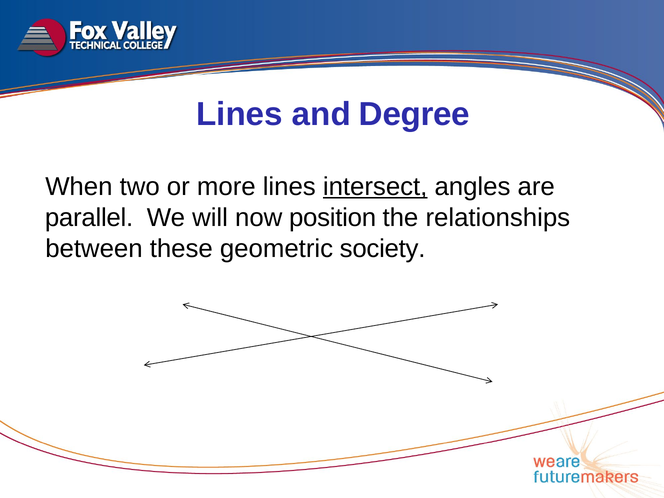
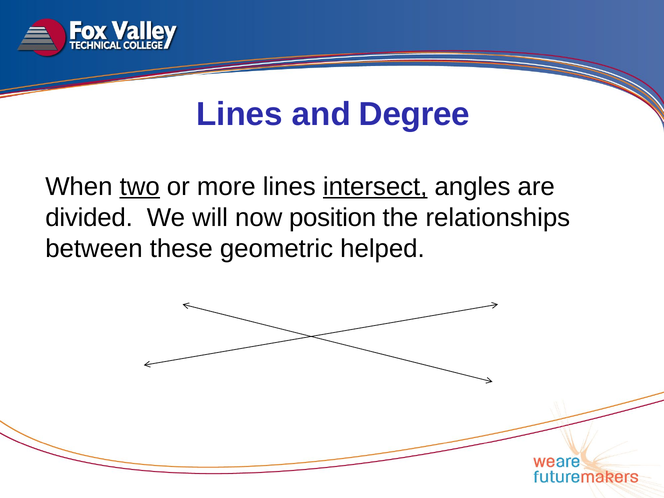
two underline: none -> present (140, 187)
parallel: parallel -> divided (89, 218)
society: society -> helped (382, 249)
